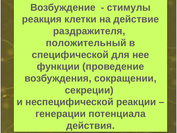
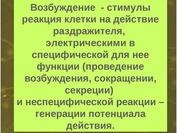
положительный: положительный -> электрическими (86, 43)
